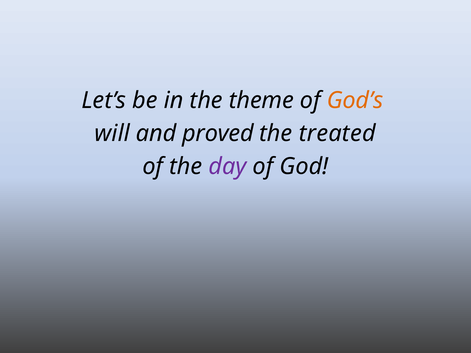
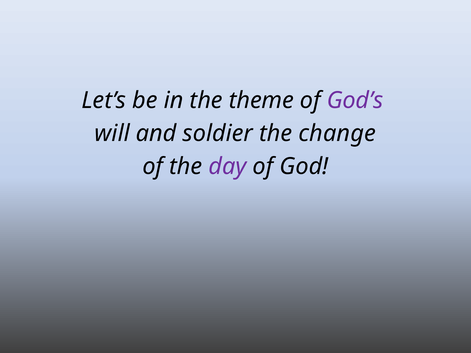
God’s colour: orange -> purple (355, 101)
proved: proved -> soldier (218, 134)
treated: treated -> change (337, 134)
